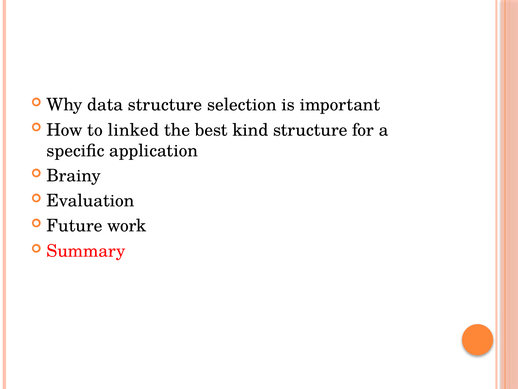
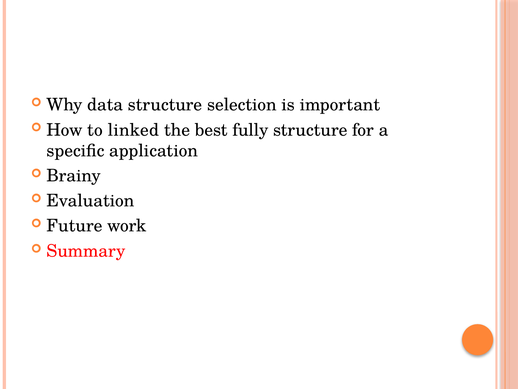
kind: kind -> fully (250, 130)
